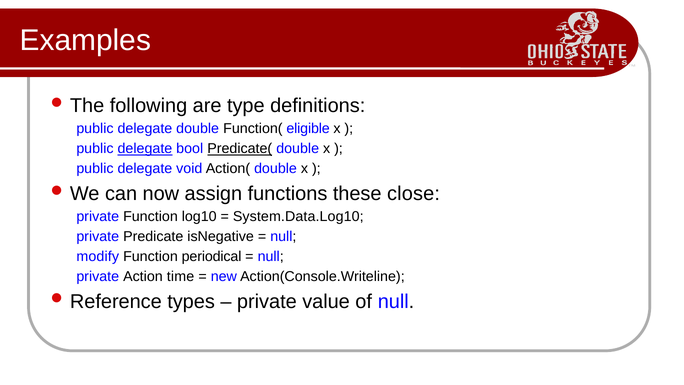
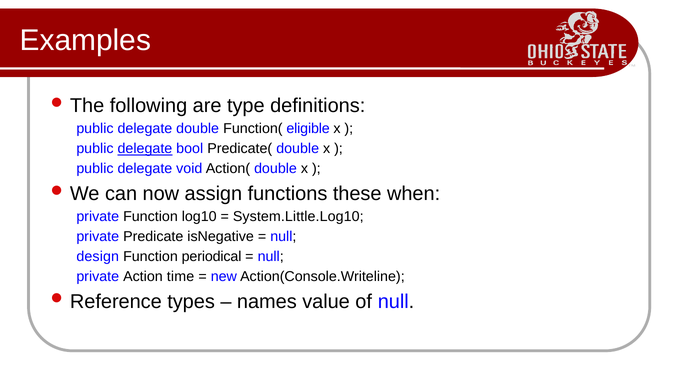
Predicate( underline: present -> none (240, 149)
close: close -> when (414, 194)
System.Data.Log10: System.Data.Log10 -> System.Little.Log10 (298, 217)
modify: modify -> design (98, 256)
private: private -> names (267, 301)
